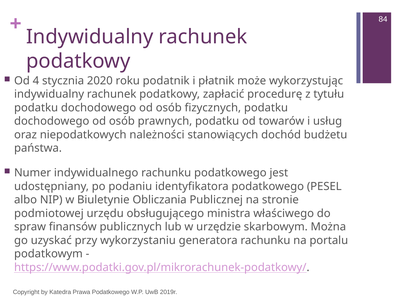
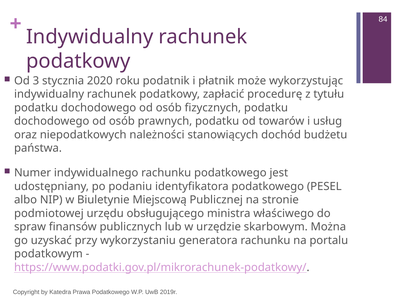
4: 4 -> 3 (36, 81)
Obliczania: Obliczania -> Miejscową (160, 200)
